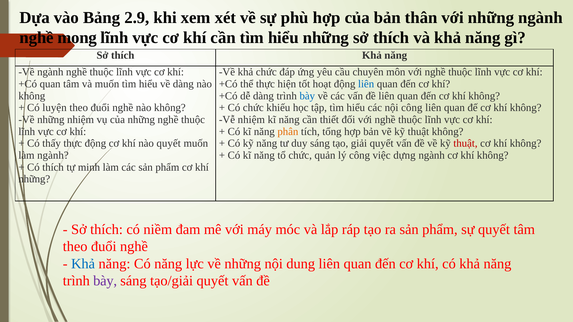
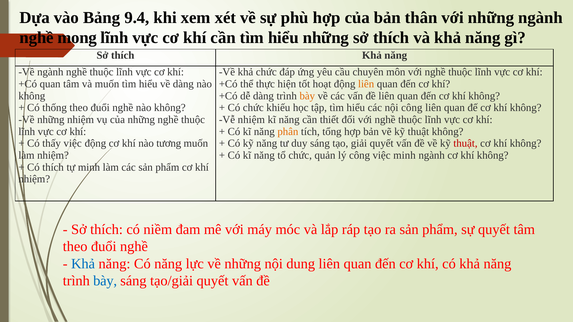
2.9: 2.9 -> 9.4 (137, 18)
liên colour: blue -> orange (366, 84)
bày colour: blue -> orange (307, 96)
luyện: luyện -> thống (55, 108)
thấy thực: thực -> việc (73, 144)
nào quyết: quyết -> tương (169, 144)
làm ngành: ngành -> nhiệm (53, 155)
việc dựng: dựng -> minh (404, 155)
những: những -> nhiệm (34, 179)
bày colour: purple -> blue (105, 281)
